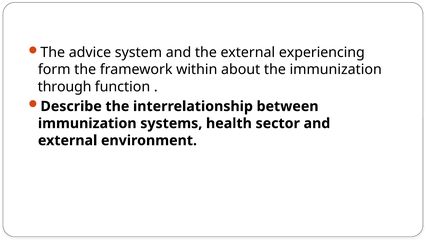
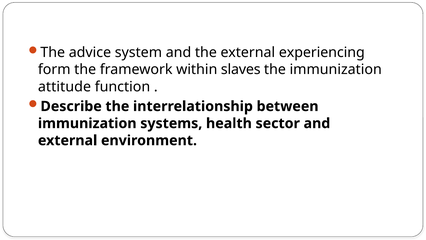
about: about -> slaves (241, 70)
through: through -> attitude (64, 87)
